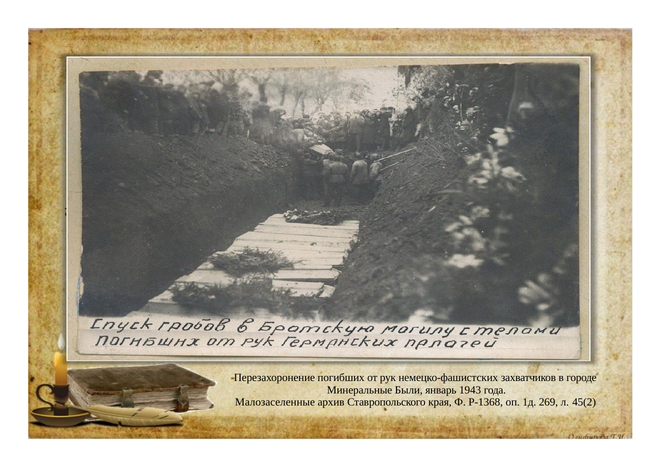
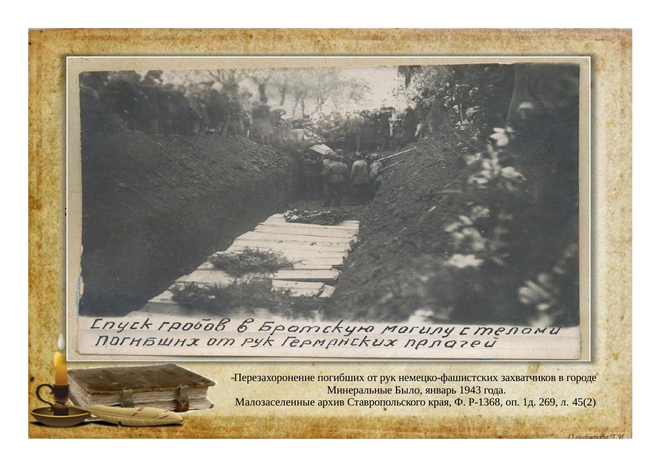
Были: Были -> Было (409, 390)
